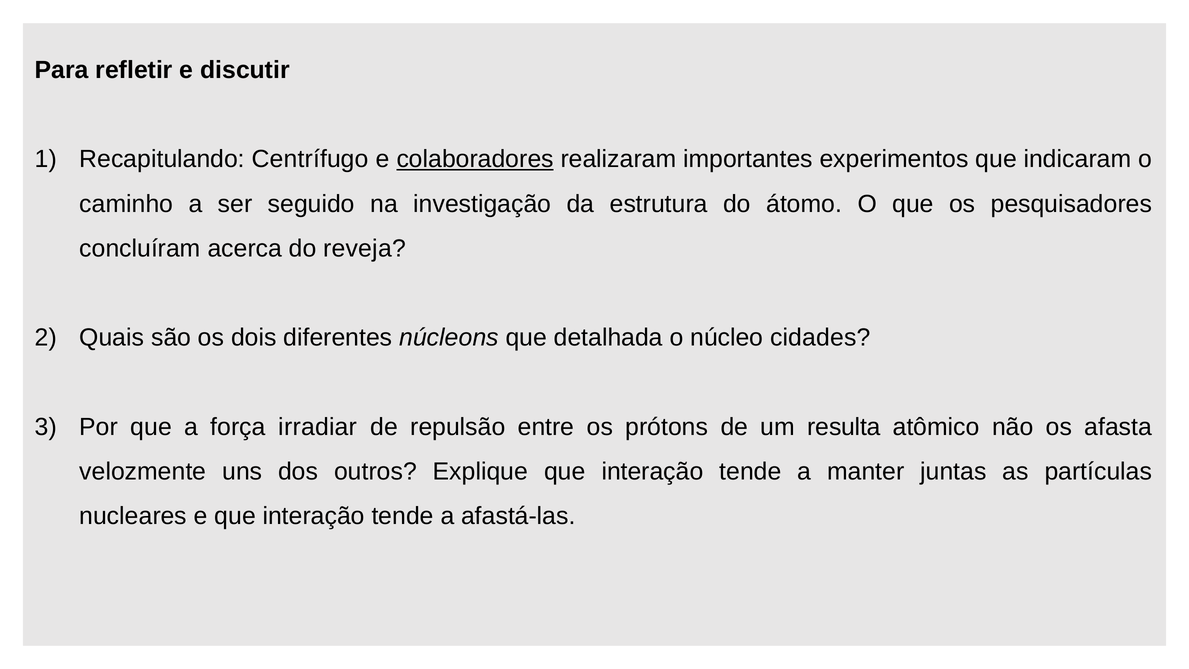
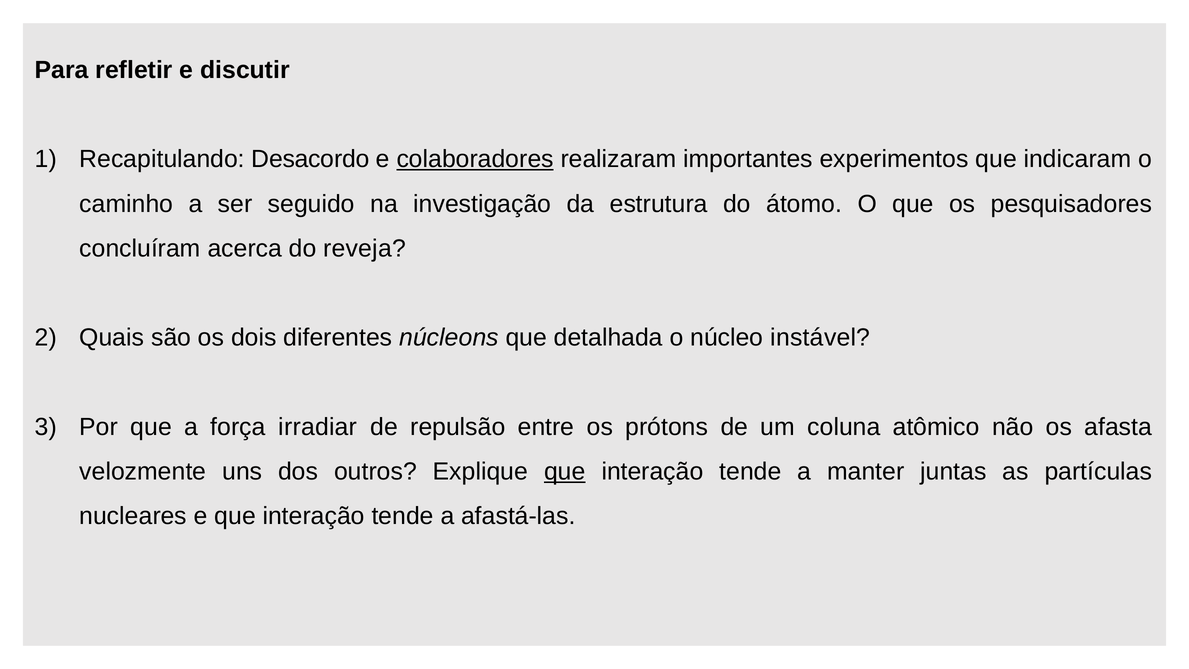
Centrífugo: Centrífugo -> Desacordo (310, 159)
cidades: cidades -> instável (820, 338)
resulta: resulta -> coluna (844, 427)
que underline: none -> present (565, 471)
